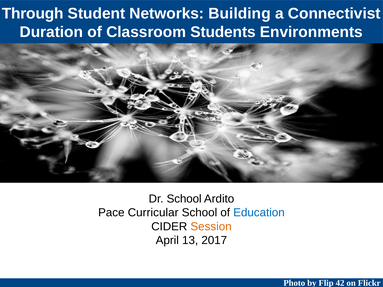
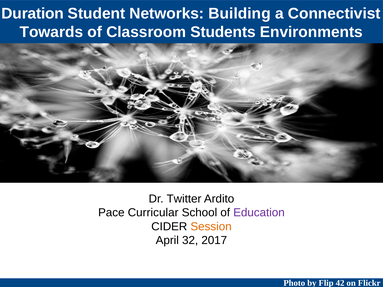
Through: Through -> Duration (33, 13)
Duration: Duration -> Towards (51, 32)
Dr School: School -> Twitter (184, 199)
Education colour: blue -> purple (259, 213)
13: 13 -> 32 (190, 241)
